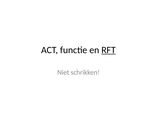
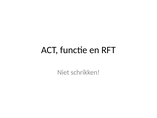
RFT underline: present -> none (109, 50)
